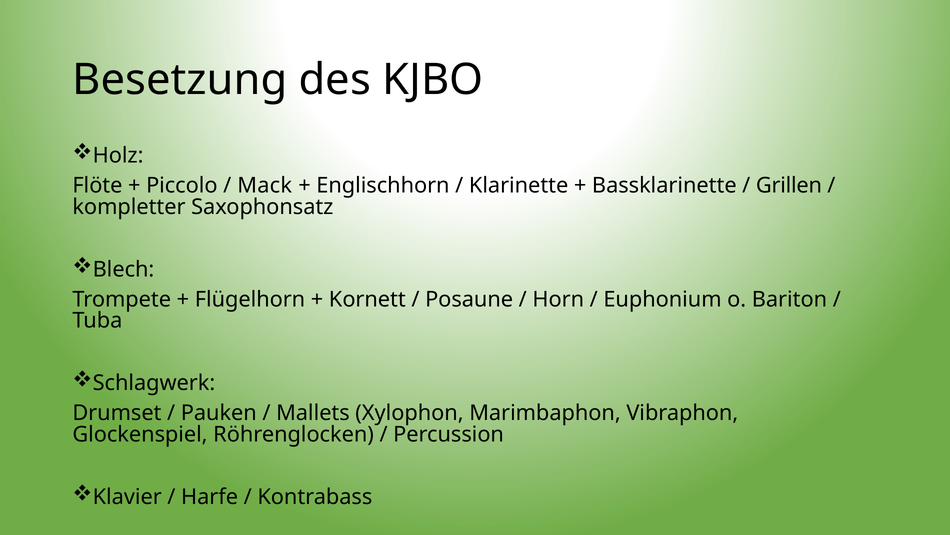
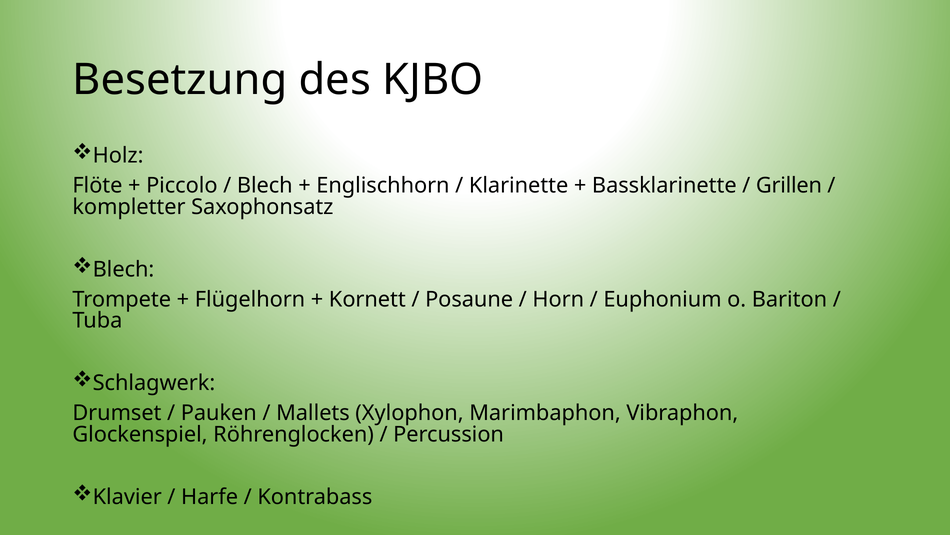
Mack: Mack -> Blech (265, 186)
